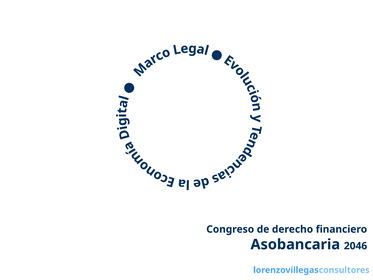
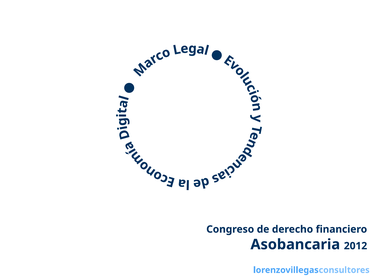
2046: 2046 -> 2012 (356, 246)
